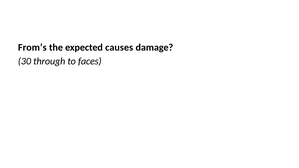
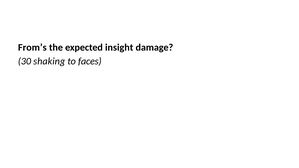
causes: causes -> insight (119, 47)
through: through -> shaking (49, 61)
